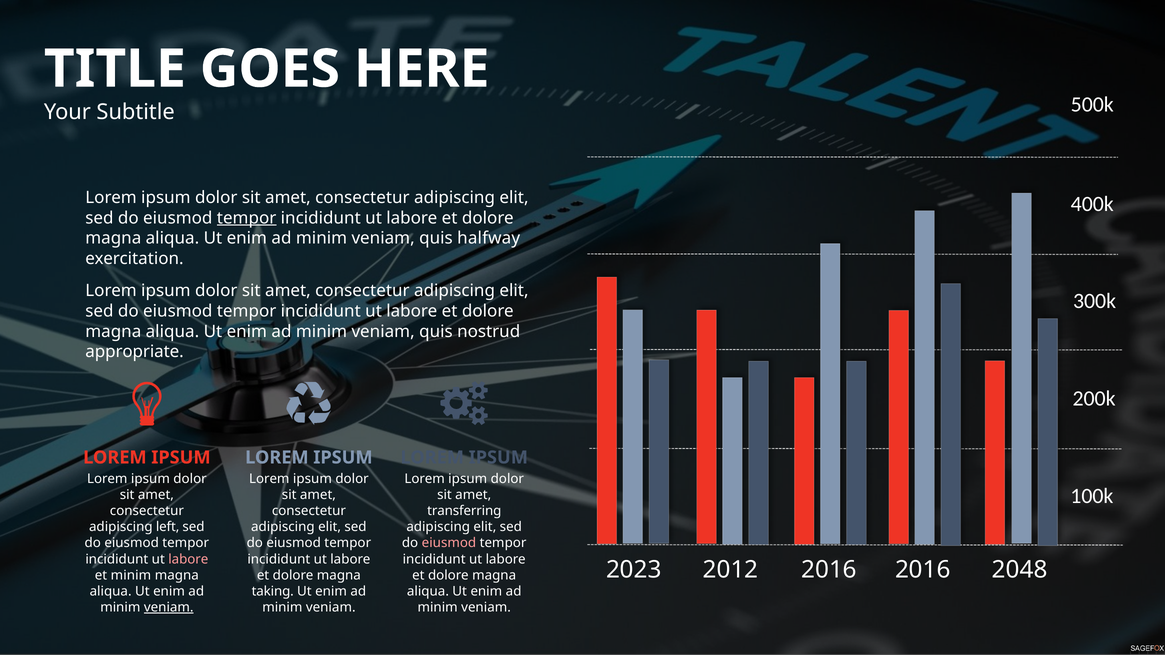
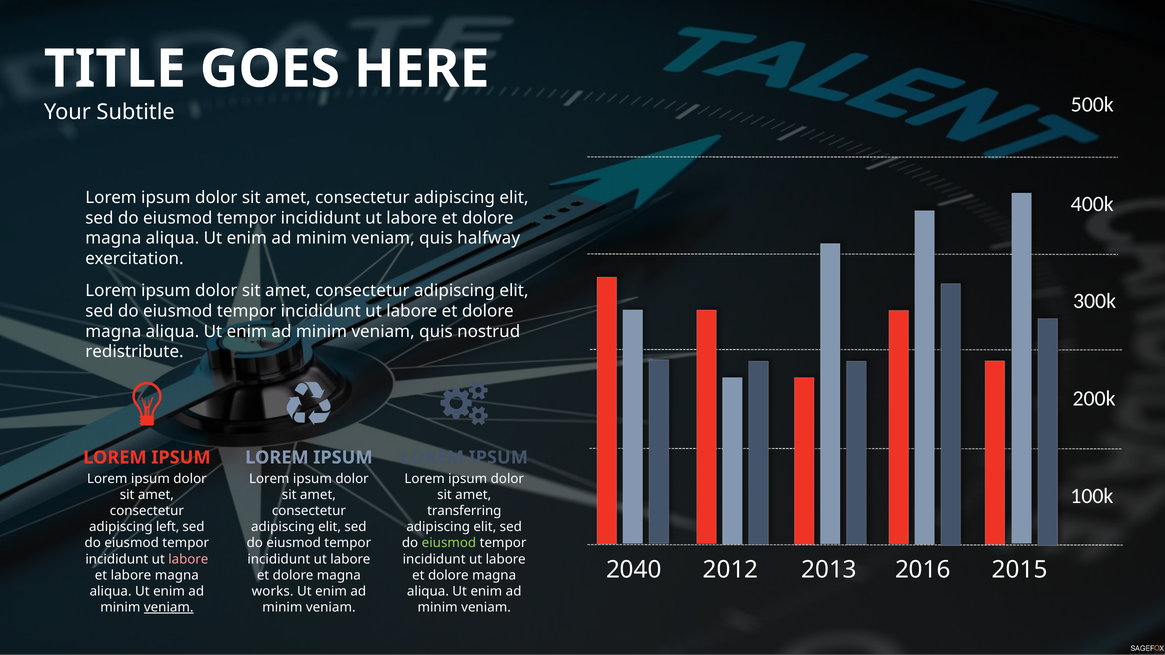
tempor underline: present -> none (247, 218)
appropriate: appropriate -> redistribute (134, 352)
eiusmod colour: pink -> light green (449, 543)
2023: 2023 -> 2040 (634, 570)
2012 2016: 2016 -> 2013 (829, 570)
2048: 2048 -> 2015 (1020, 570)
et minim: minim -> labore (131, 575)
taking: taking -> works (273, 591)
